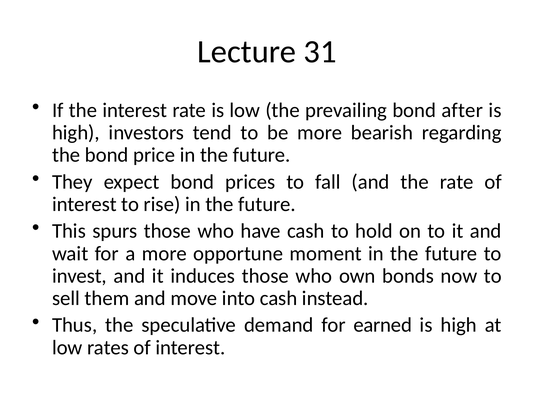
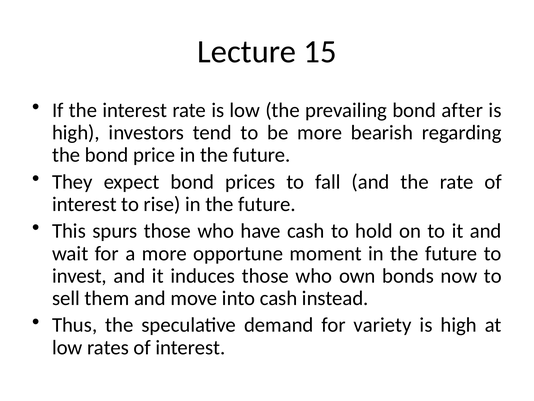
31: 31 -> 15 (320, 52)
earned: earned -> variety (383, 325)
